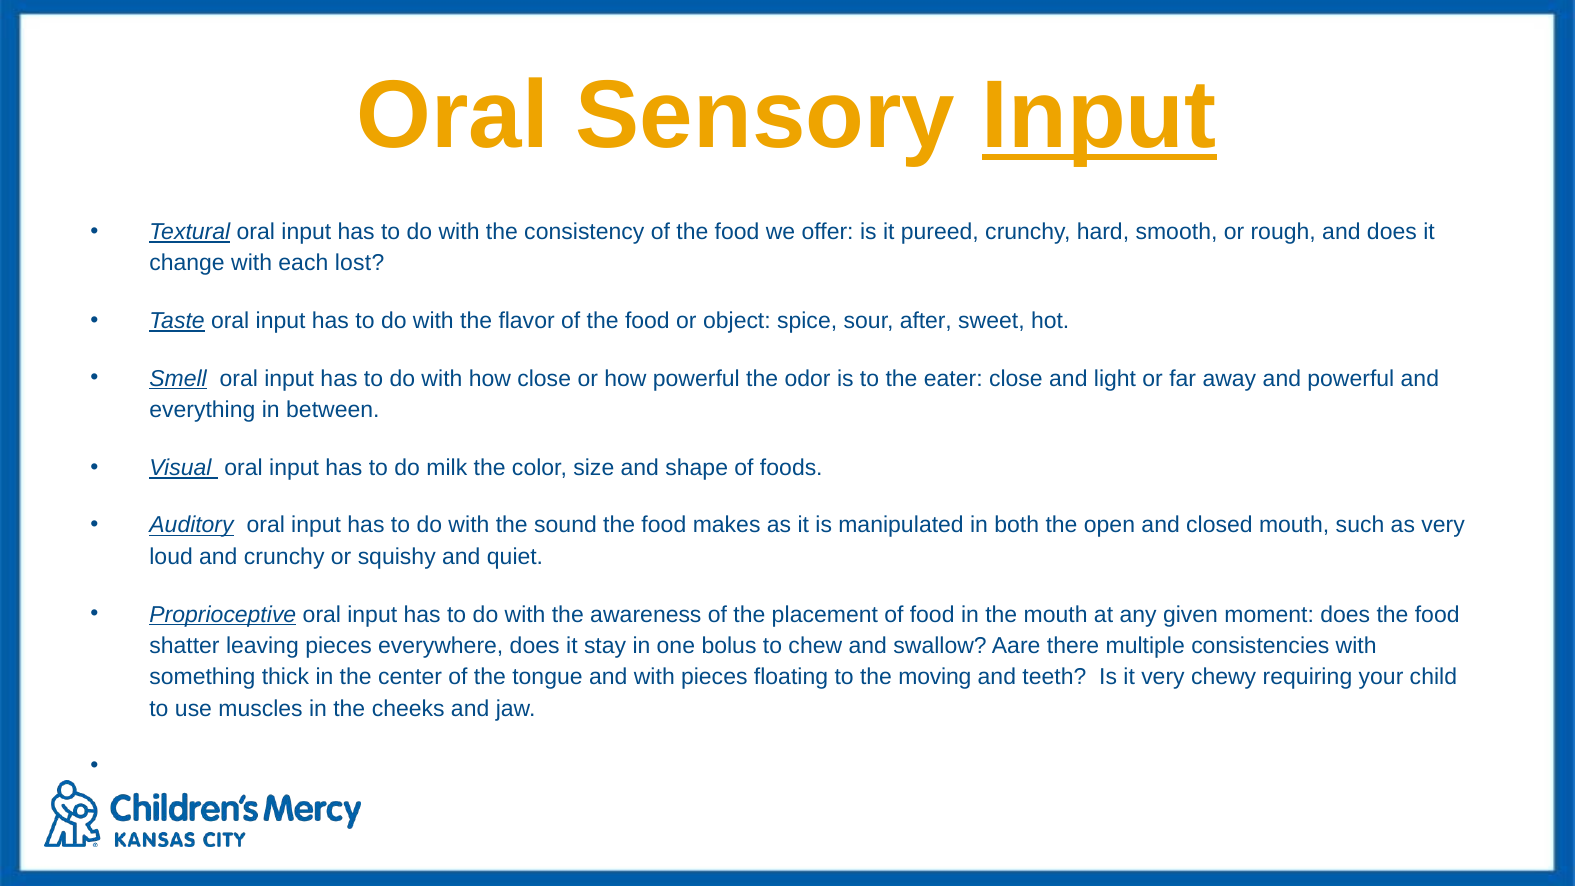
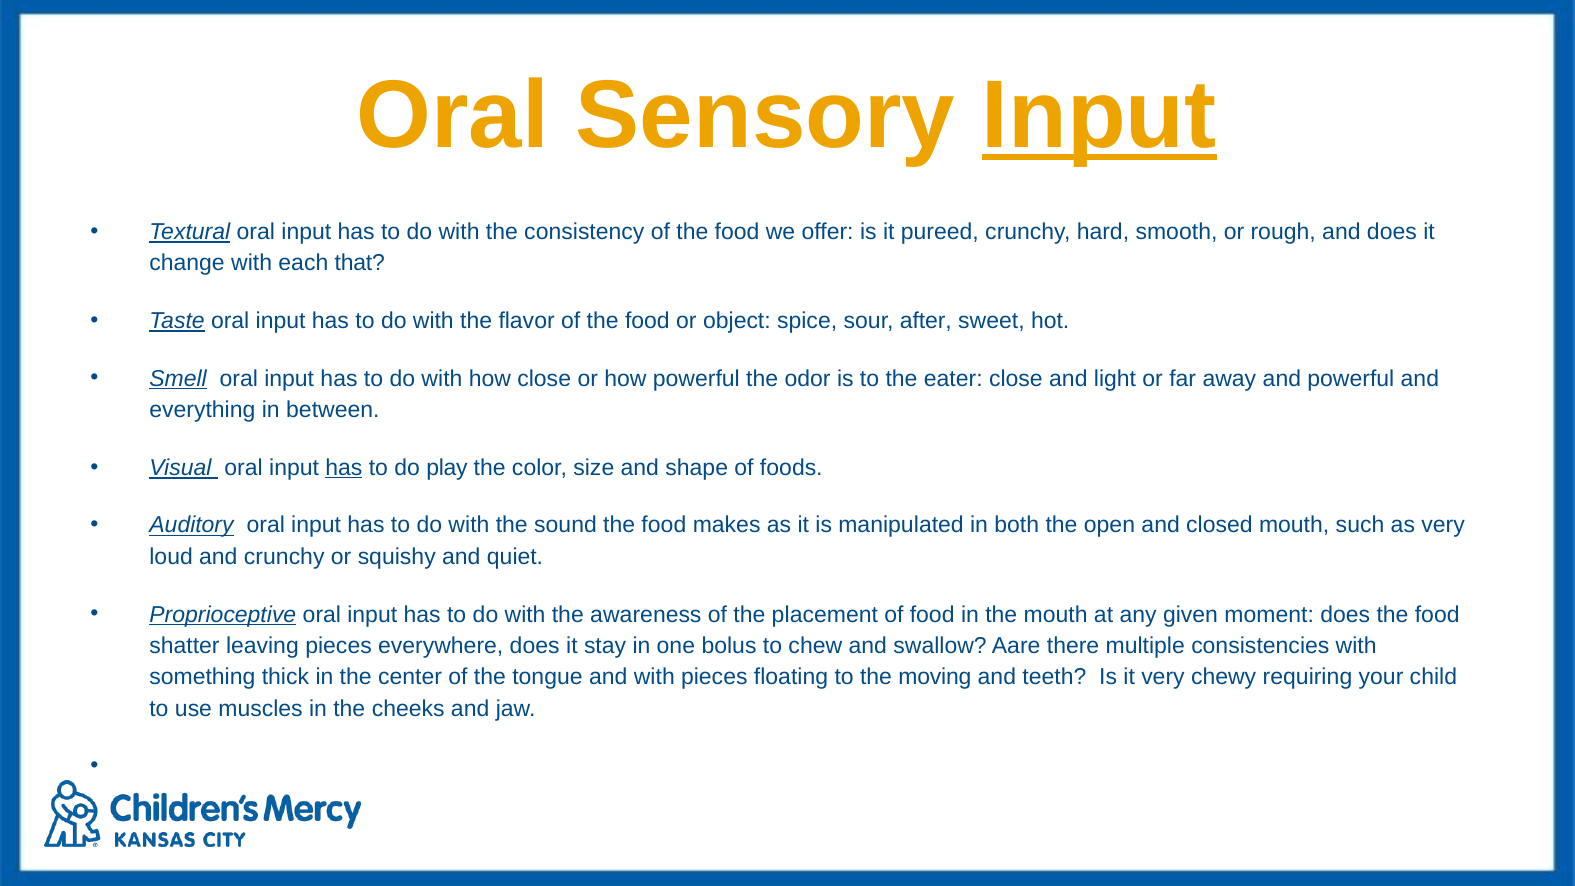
lost: lost -> that (360, 263)
has underline: none -> present (344, 468)
milk: milk -> play (447, 468)
